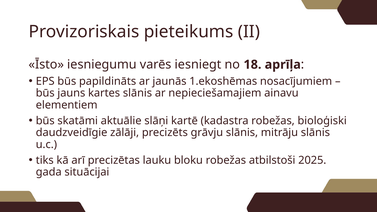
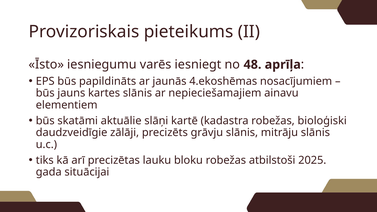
18: 18 -> 48 (252, 65)
1.ekoshēmas: 1.ekoshēmas -> 4.ekoshēmas (223, 81)
